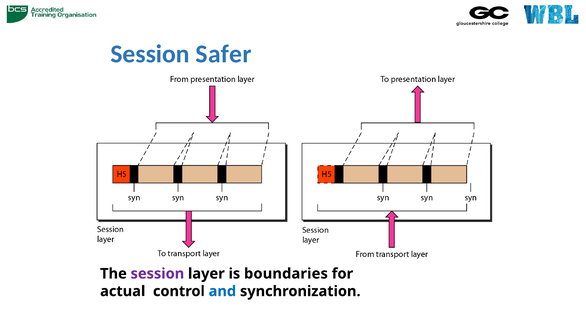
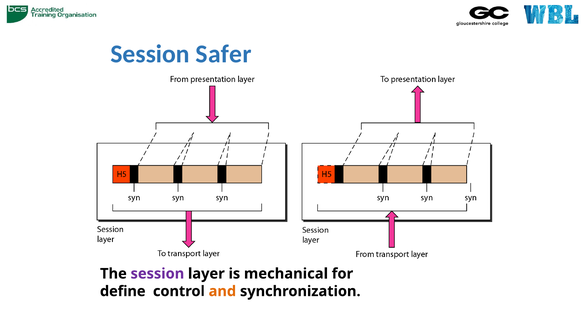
boundaries: boundaries -> mechanical (286, 273)
actual: actual -> define (123, 291)
and colour: blue -> orange (222, 291)
